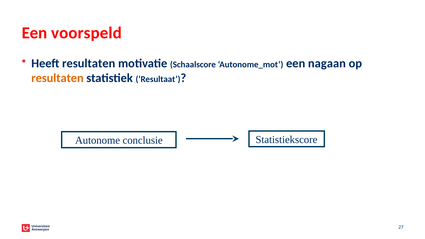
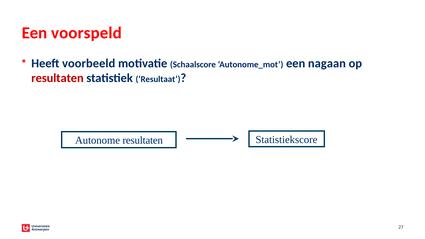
Heeft resultaten: resultaten -> voorbeeld (89, 63)
resultaten colour: orange -> red (57, 78)
Autonome conclusie: conclusie -> resultaten (143, 140)
